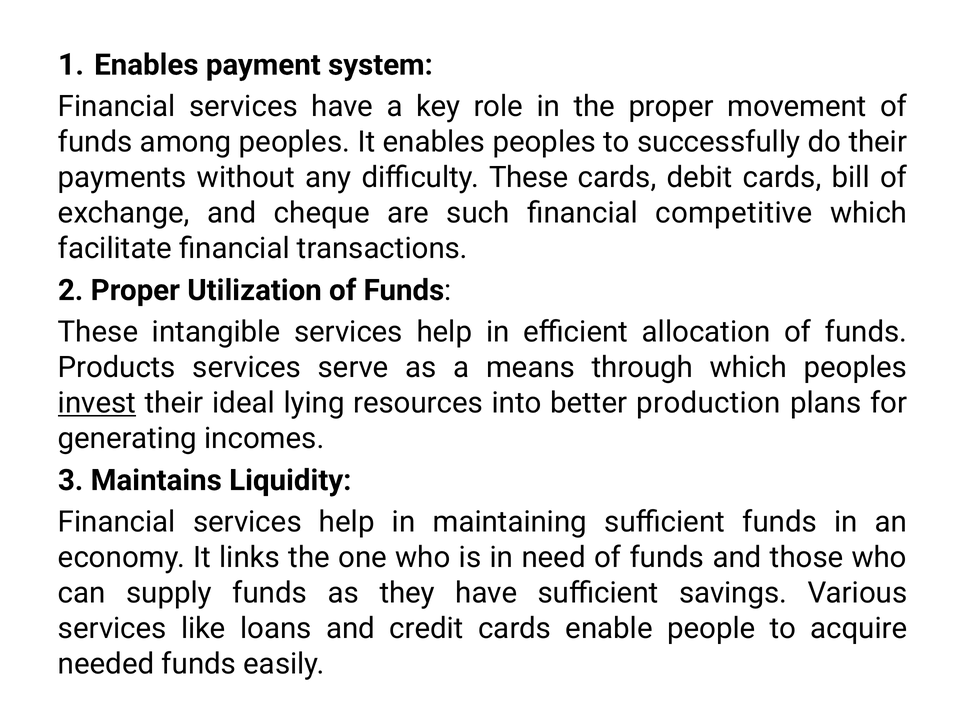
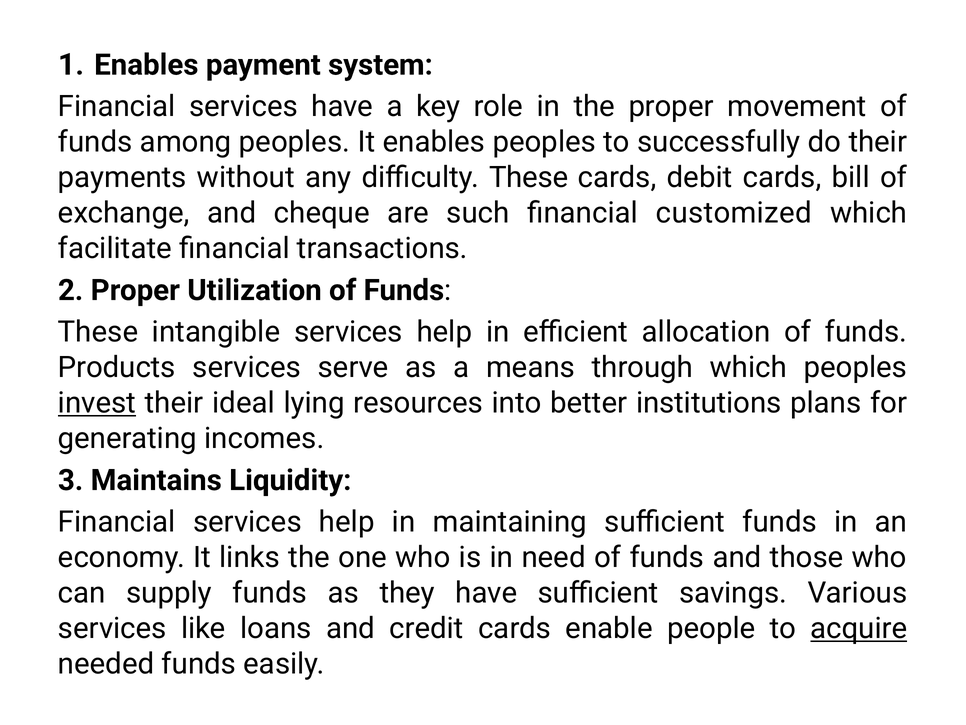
competitive: competitive -> customized (734, 213)
production: production -> institutions (709, 403)
acquire underline: none -> present (859, 628)
